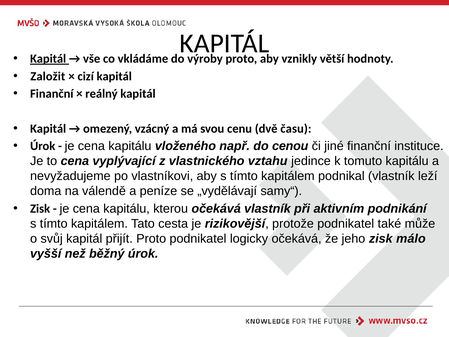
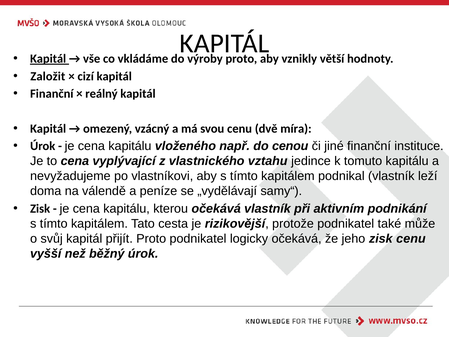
času: času -> míra (296, 129)
zisk málo: málo -> cenu (411, 238)
